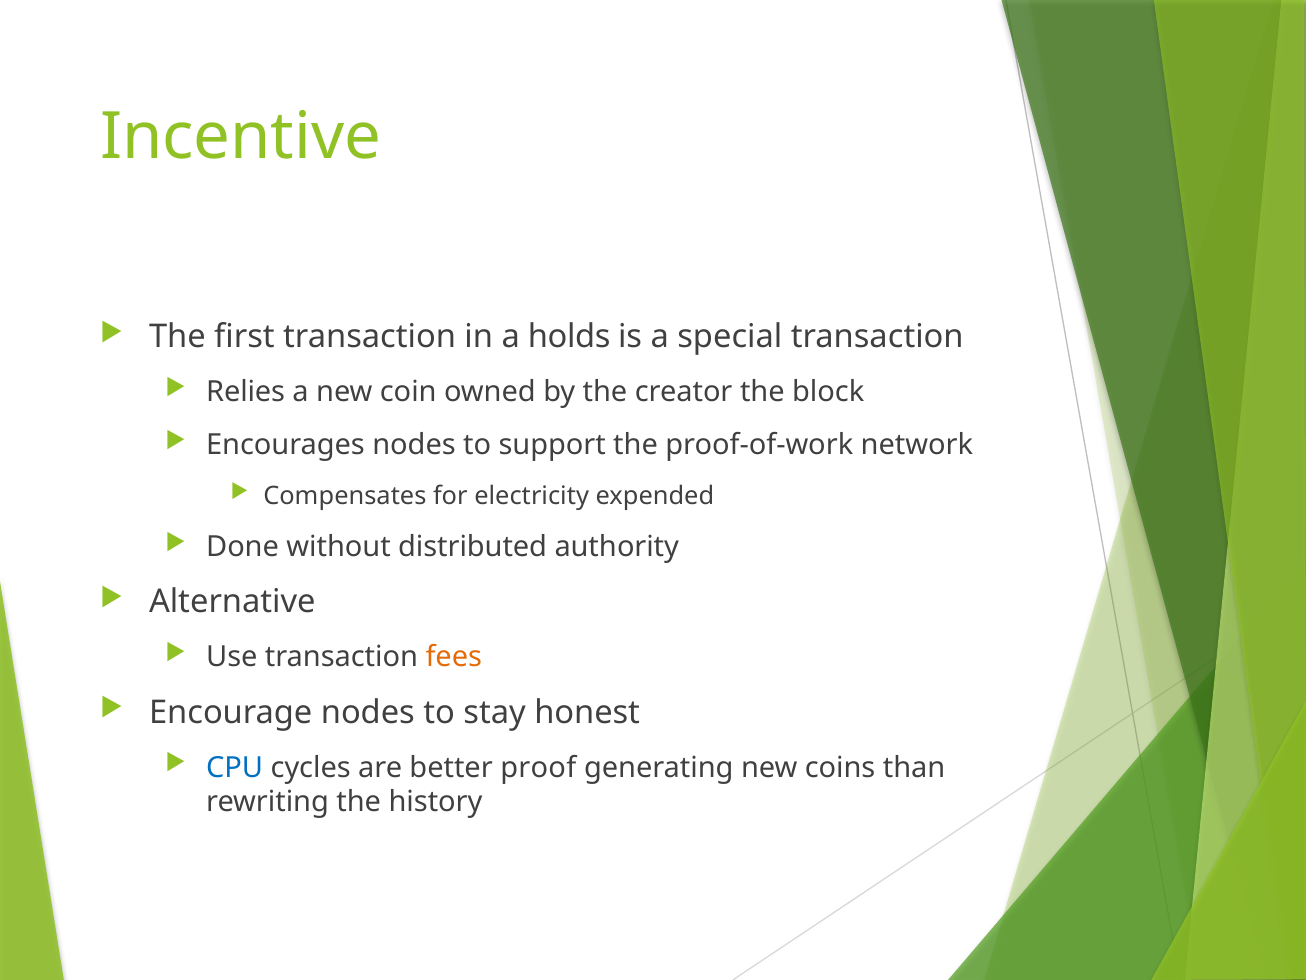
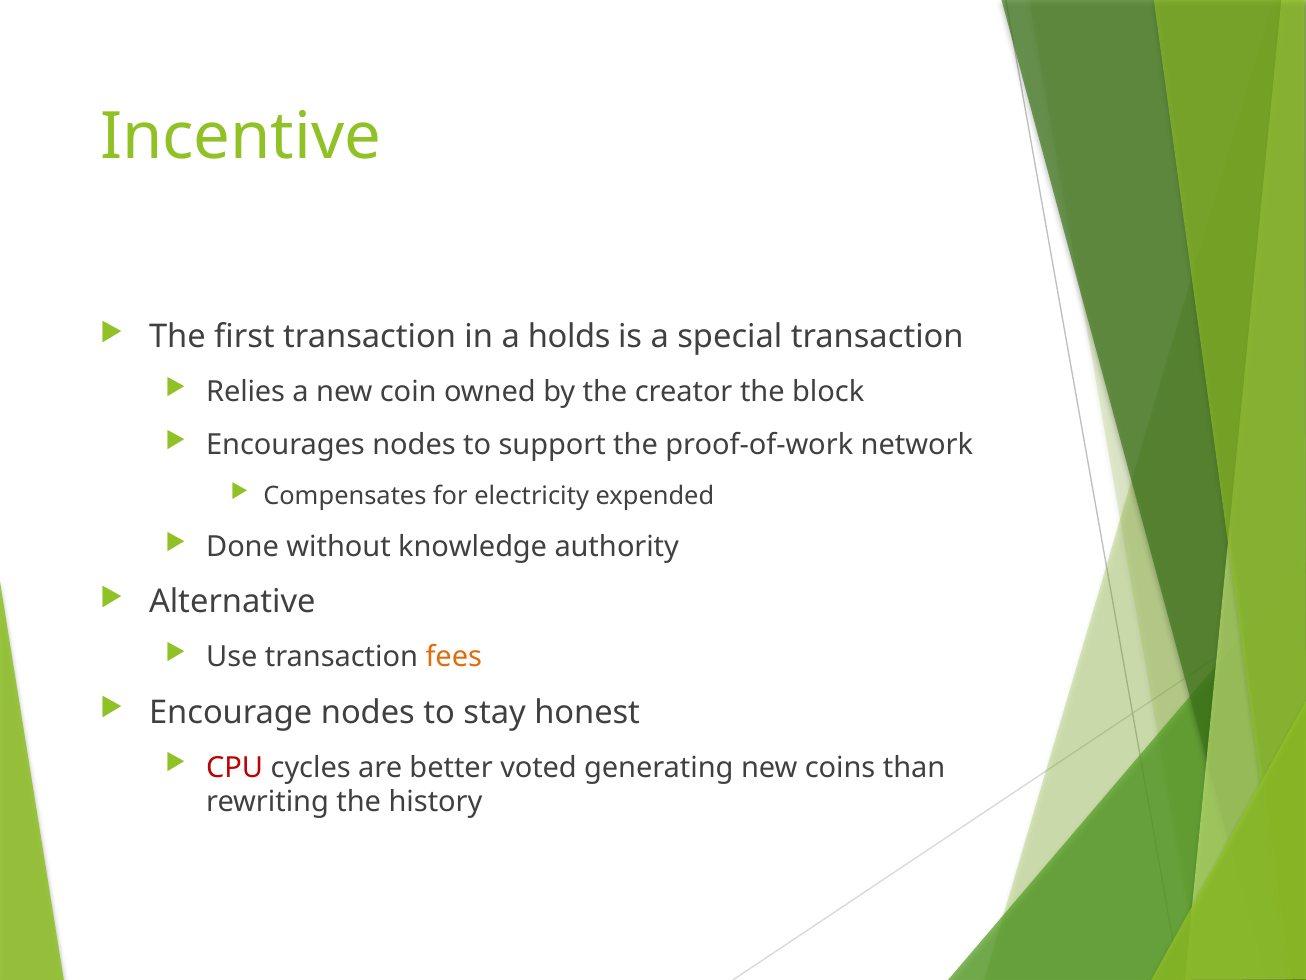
distributed: distributed -> knowledge (473, 546)
CPU colour: blue -> red (235, 767)
proof: proof -> voted (539, 767)
